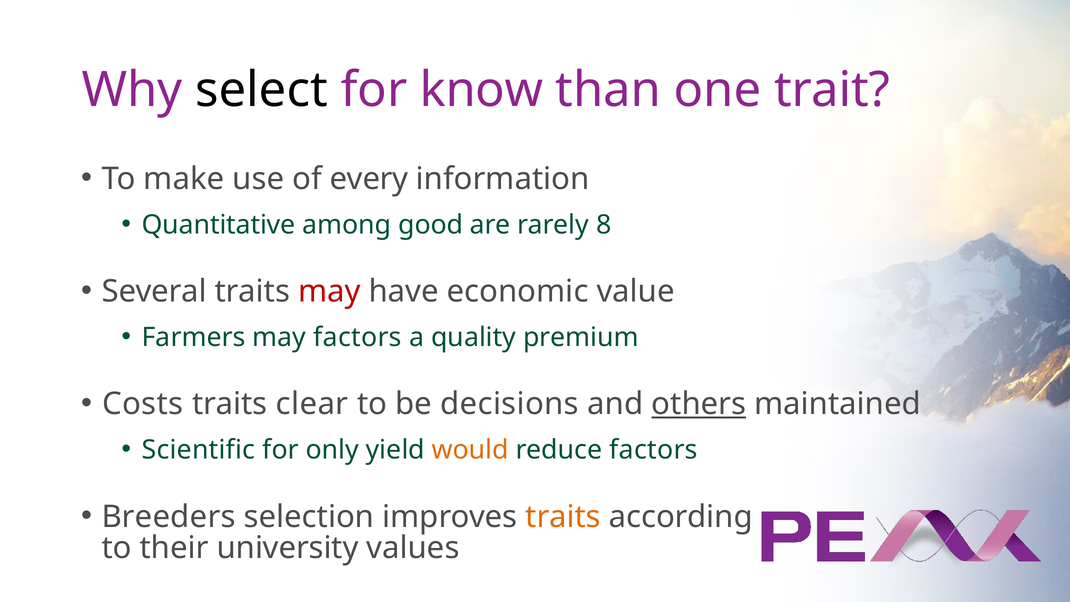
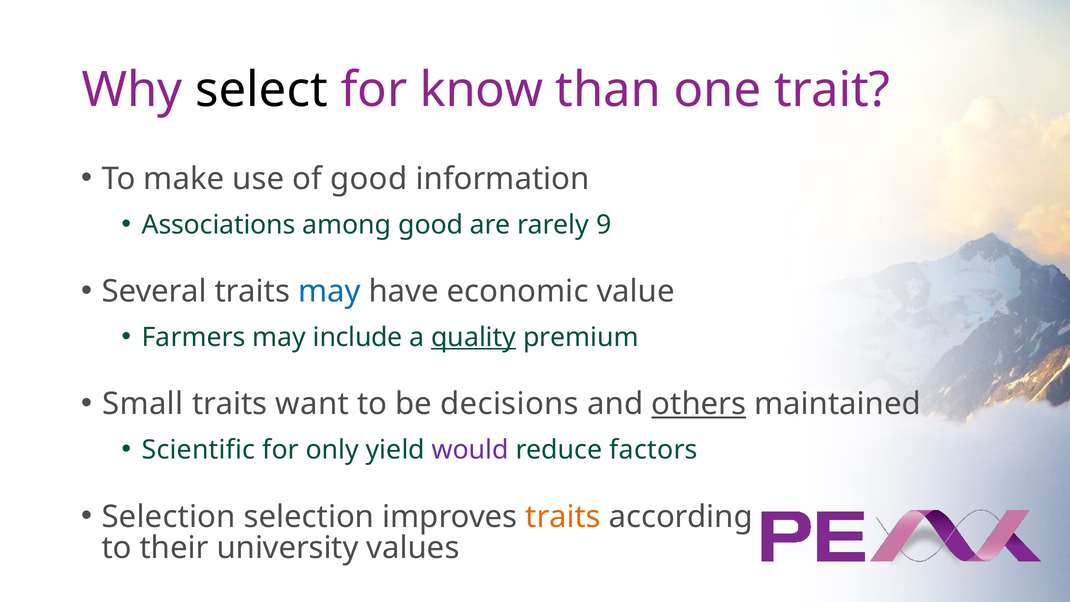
of every: every -> good (369, 179)
Quantitative: Quantitative -> Associations (219, 225)
8: 8 -> 9 (604, 225)
may colour: red -> blue (329, 291)
may factors: factors -> include (358, 337)
quality underline: none -> present (474, 337)
Costs: Costs -> Small (143, 404)
clear: clear -> want (312, 404)
would colour: orange -> purple (470, 450)
Breeders: Breeders -> Selection (169, 517)
